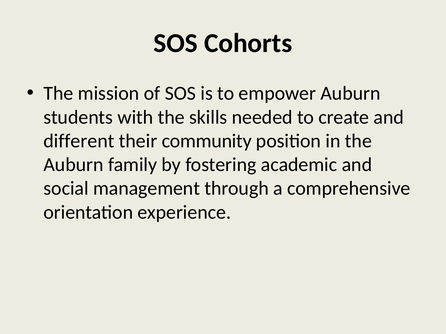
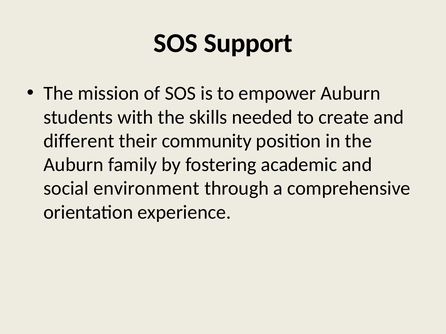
Cohorts: Cohorts -> Support (248, 43)
management: management -> environment (146, 189)
